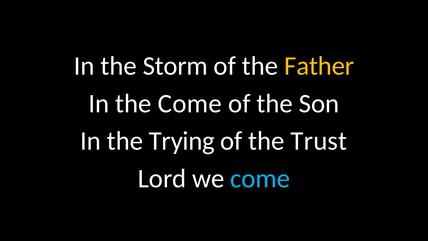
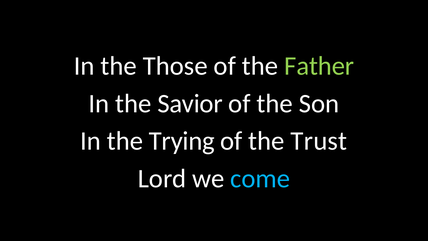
Storm: Storm -> Those (175, 66)
Father colour: yellow -> light green (319, 66)
the Come: Come -> Savior (190, 104)
